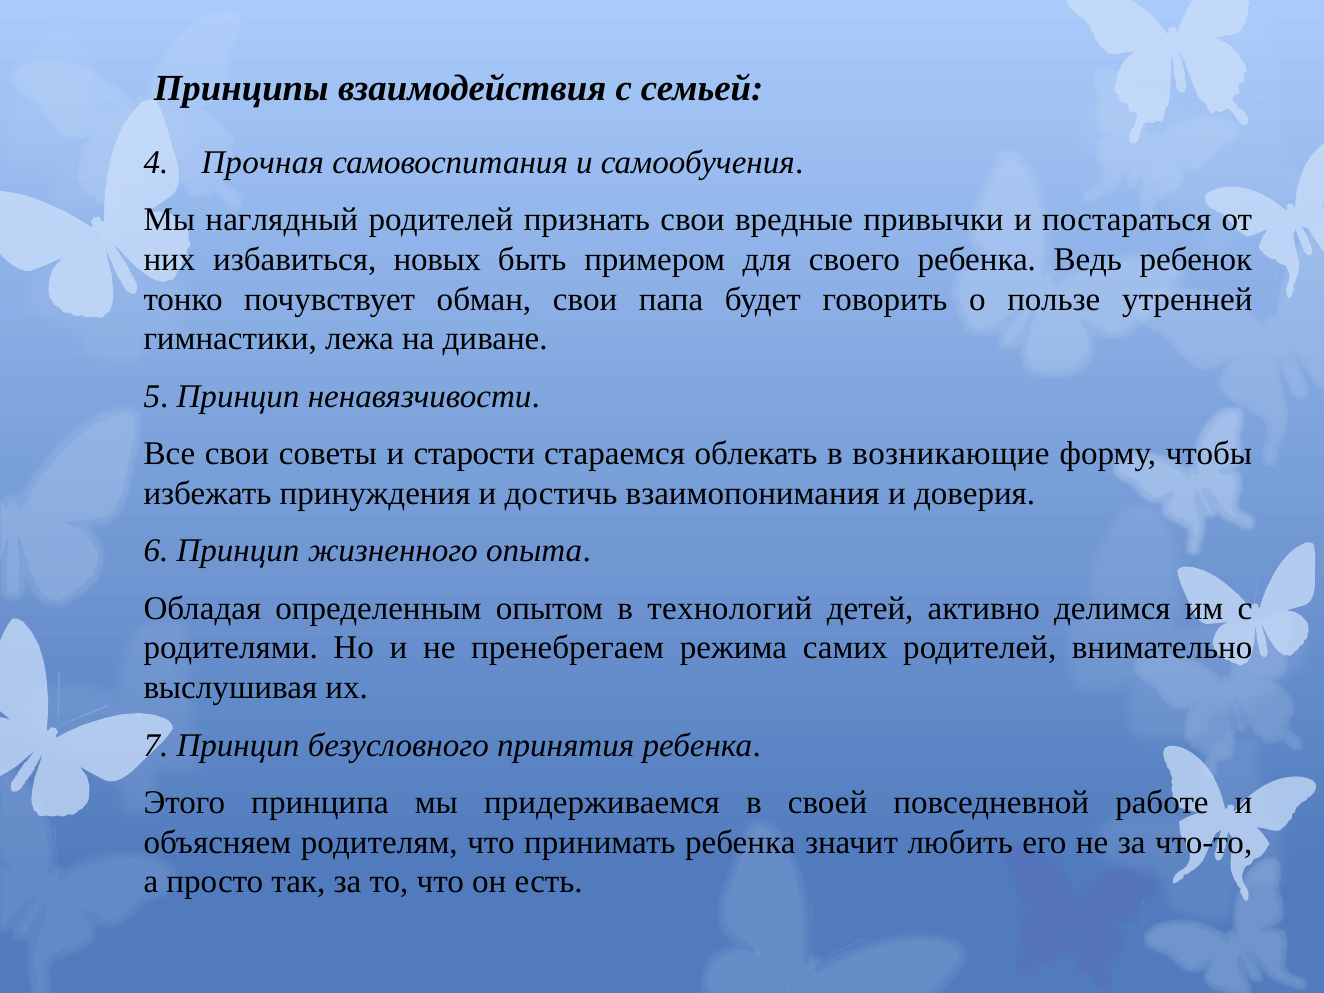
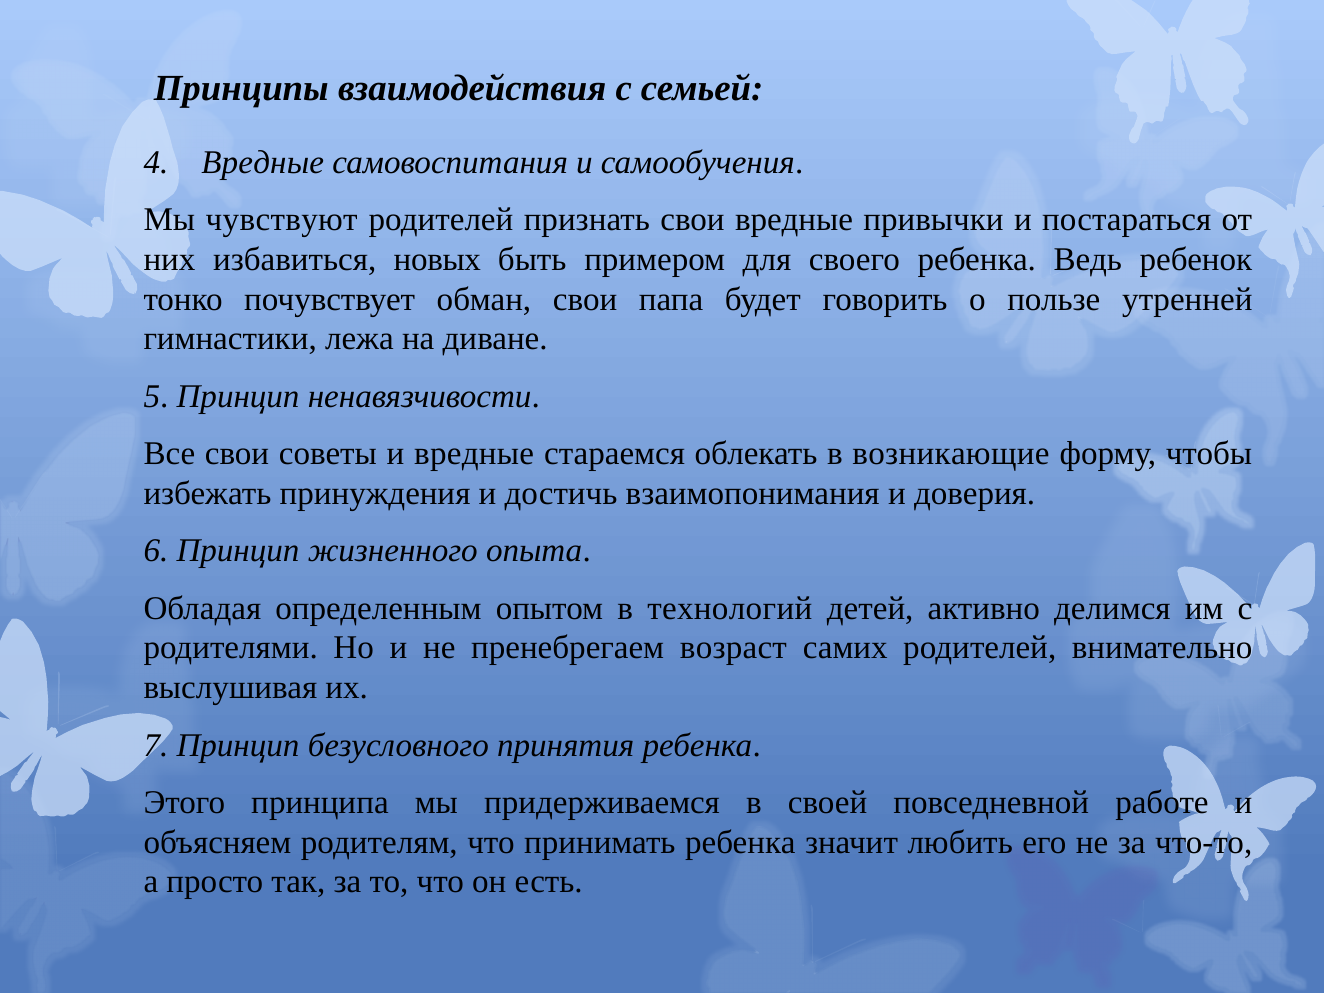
4 Прочная: Прочная -> Вредные (263, 162)
наглядный: наглядный -> чувствуют (282, 220)
и старости: старости -> вредные (474, 454)
режима: режима -> возраст (733, 648)
